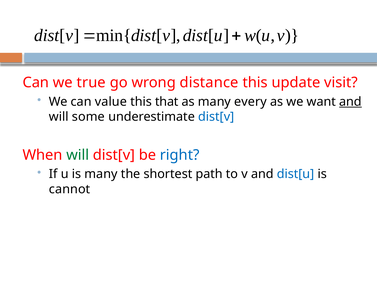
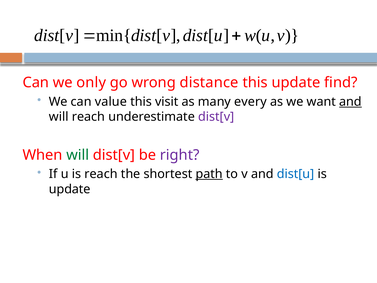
true: true -> only (91, 83)
visit: visit -> find (341, 83)
that: that -> visit (167, 102)
will some: some -> reach (88, 117)
dist[v colour: blue -> purple (216, 117)
right colour: blue -> purple (180, 155)
is many: many -> reach (101, 174)
path underline: none -> present (209, 174)
cannot: cannot -> update (70, 189)
